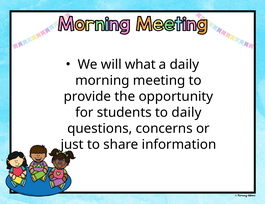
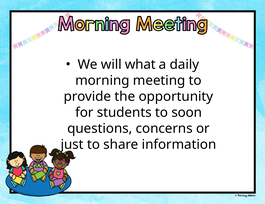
to daily: daily -> soon (187, 113)
